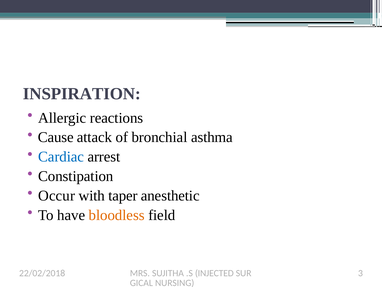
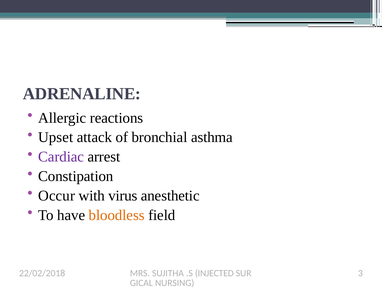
INSPIRATION: INSPIRATION -> ADRENALINE (82, 94)
Cause: Cause -> Upset (56, 137)
Cardiac colour: blue -> purple (61, 157)
taper: taper -> virus (123, 195)
